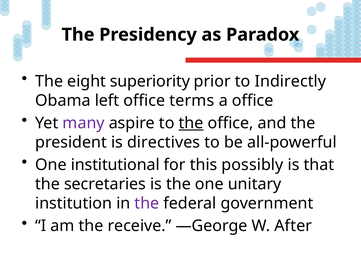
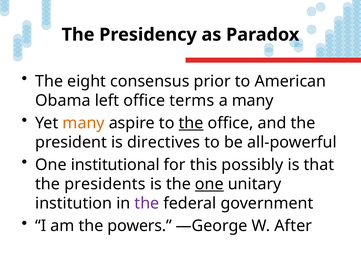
superiority: superiority -> consensus (150, 81)
Indirectly: Indirectly -> American (290, 81)
a office: office -> many (253, 100)
many colour: purple -> orange (84, 123)
secretaries: secretaries -> presidents (105, 184)
one underline: none -> present (209, 184)
receive: receive -> powers (140, 226)
